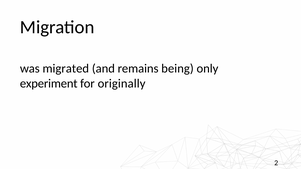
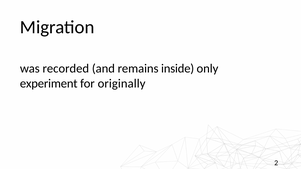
migrated: migrated -> recorded (66, 69)
being: being -> inside (178, 69)
